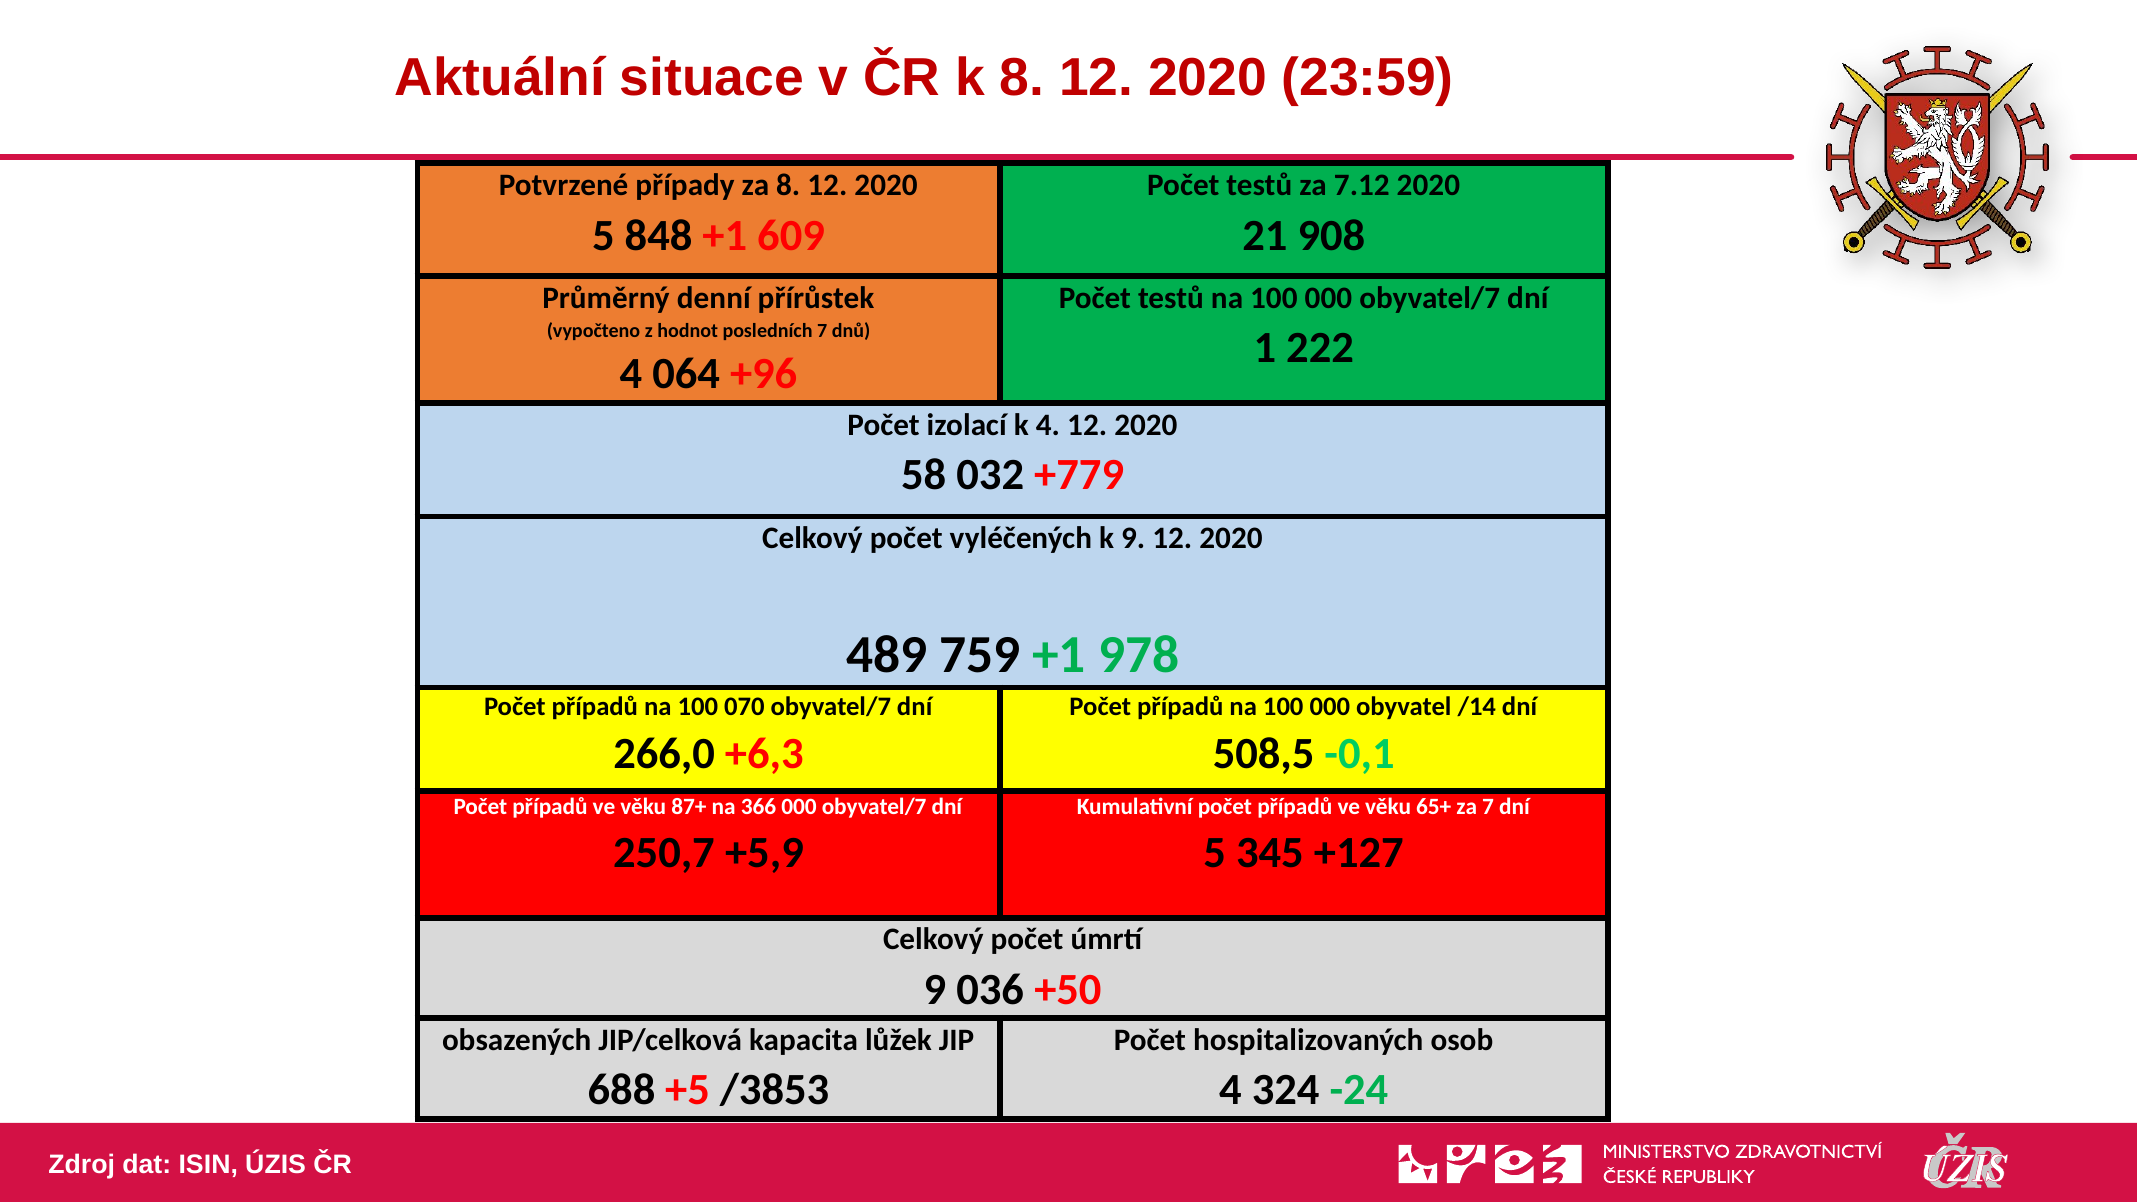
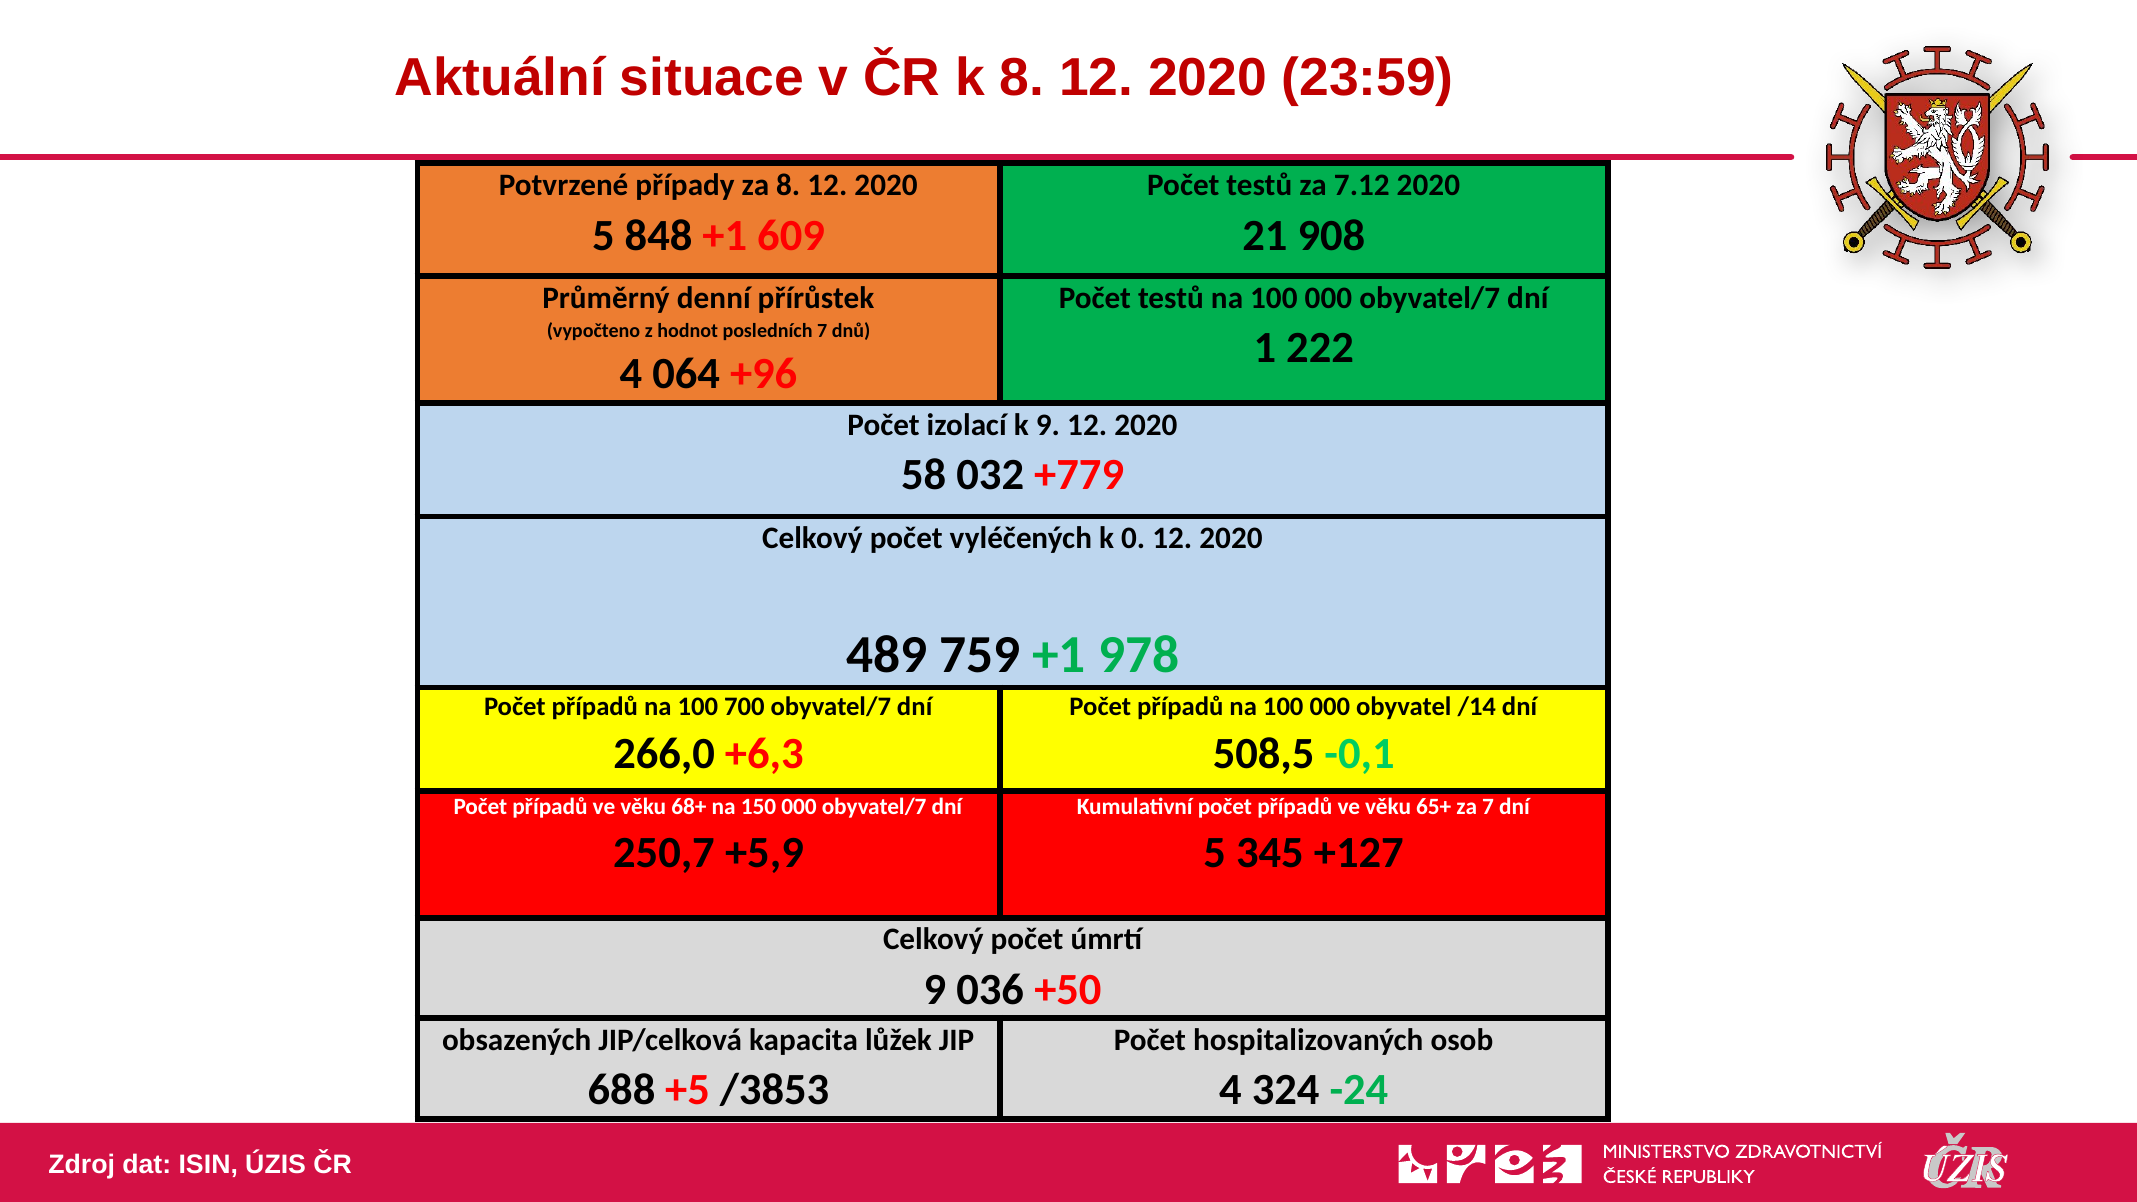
k 4: 4 -> 9 (1048, 425)
k 9: 9 -> 0 (1133, 539)
070: 070 -> 700 (744, 706)
87+: 87+ -> 68+ (689, 807)
366: 366 -> 150 (759, 807)
